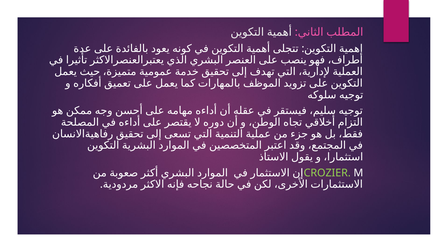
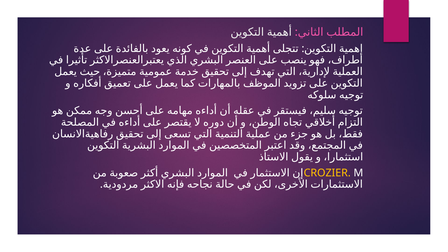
CROZIER colour: light green -> yellow (327, 173)
